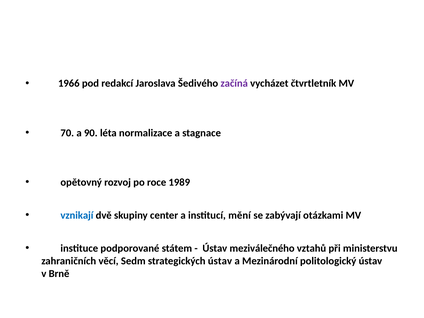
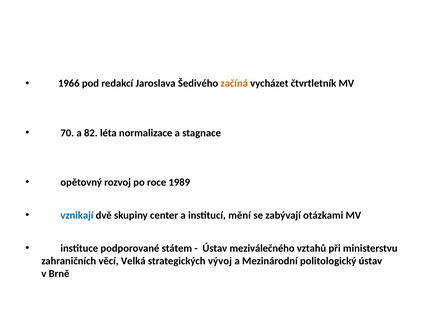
začíná colour: purple -> orange (234, 83)
90: 90 -> 82 (91, 133)
Sedm: Sedm -> Velká (133, 261)
strategických ústav: ústav -> vývoj (220, 261)
